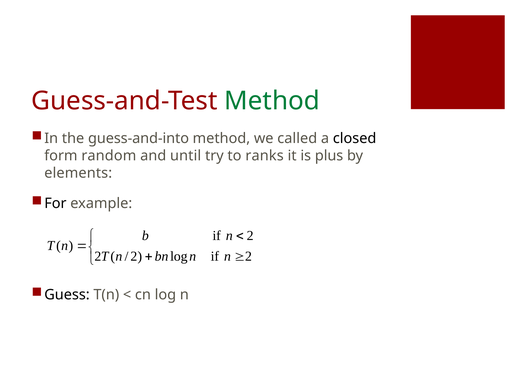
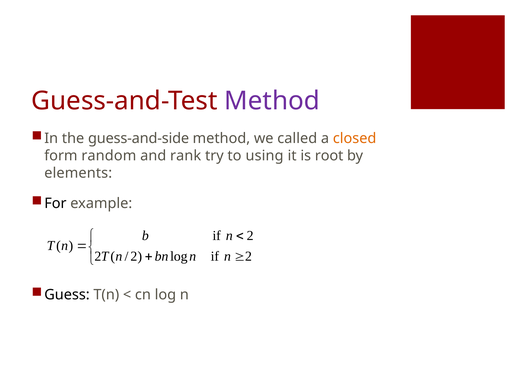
Method colour: green -> purple (272, 101)
guess-and-into: guess-and-into -> guess-and-side (139, 138)
closed colour: black -> orange (355, 138)
until: until -> rank (186, 156)
ranks: ranks -> using (265, 156)
plus: plus -> root (329, 156)
